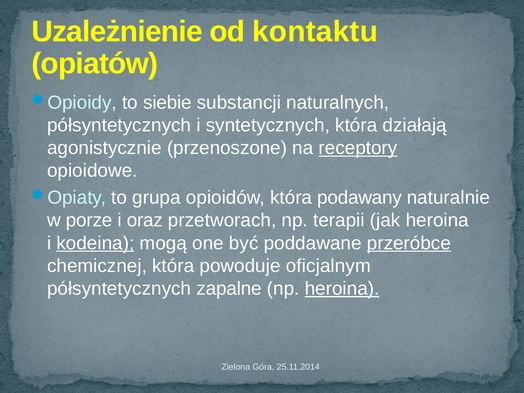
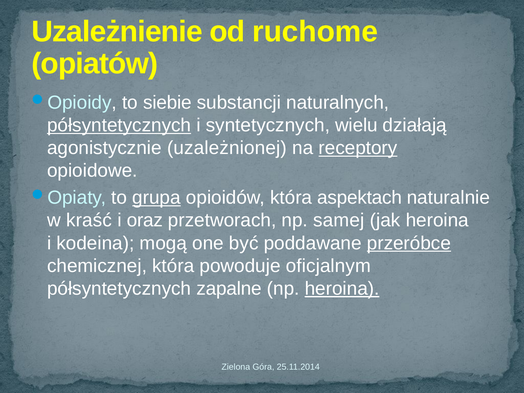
kontaktu: kontaktu -> ruchome (315, 32)
półsyntetycznych underline: none -> present (119, 125)
syntetycznych która: która -> wielu (356, 125)
przenoszone: przenoszone -> uzależnionej (227, 148)
grupa underline: none -> present (156, 198)
podawany: podawany -> aspektach (360, 198)
porze: porze -> kraść (89, 220)
terapii: terapii -> samej (339, 220)
kodeina underline: present -> none (95, 243)
